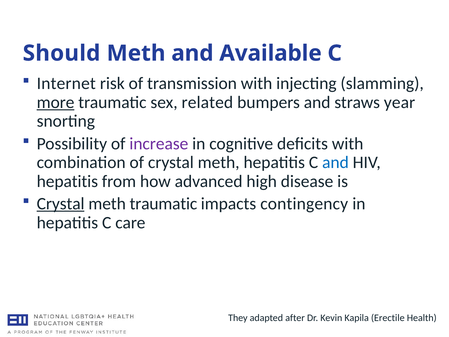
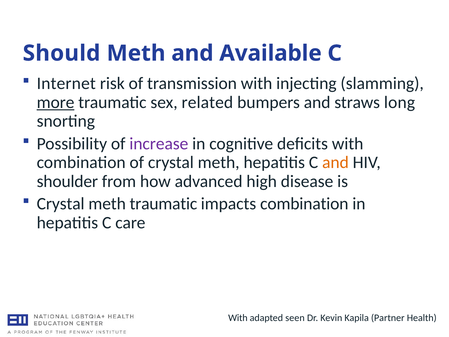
year: year -> long (400, 102)
and colour: blue -> orange (335, 162)
hepatitis: hepatitis -> shoulder (67, 181)
Crystal underline: present -> none (61, 204)
impacts contingency: contingency -> combination (304, 204)
They: They -> With (238, 318)
after: after -> seen (295, 318)
Erectile: Erectile -> Partner (388, 318)
